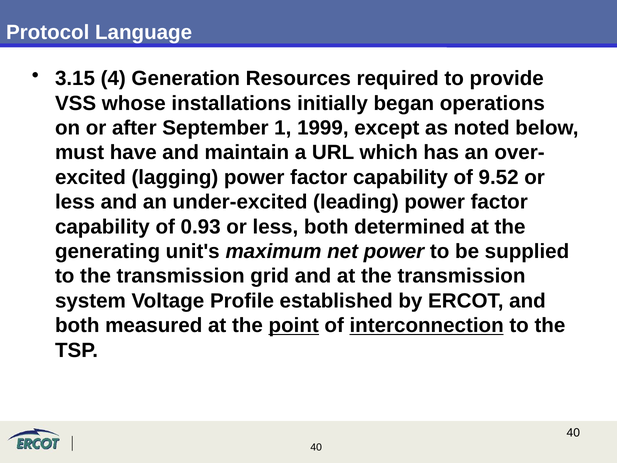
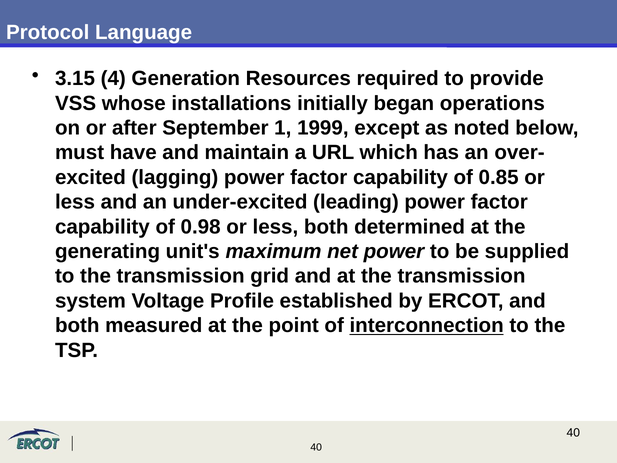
9.52: 9.52 -> 0.85 (499, 177)
0.93: 0.93 -> 0.98 (201, 227)
point underline: present -> none (294, 325)
